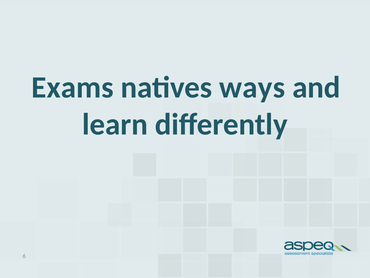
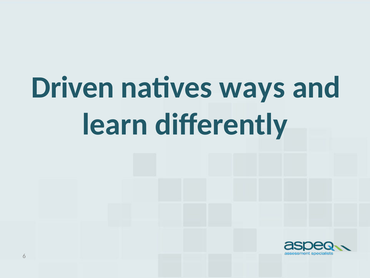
Exams: Exams -> Driven (73, 87)
